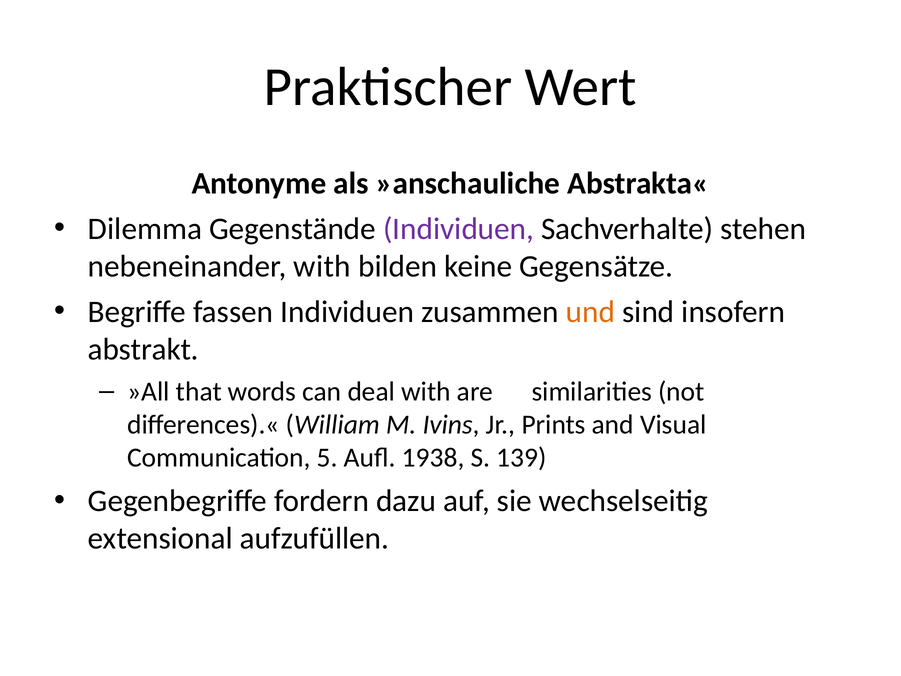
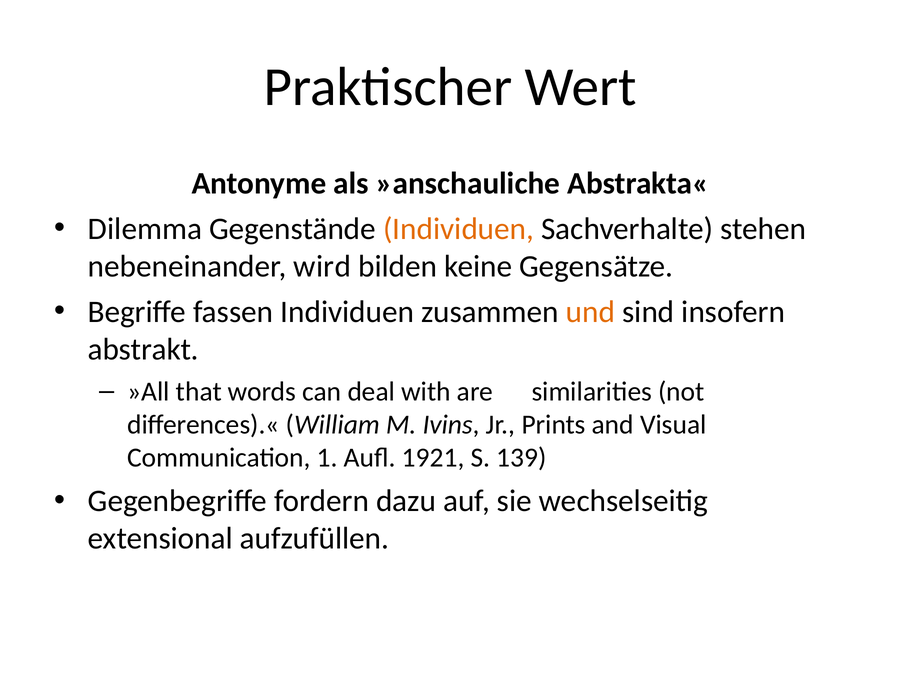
Individuen colour: purple -> orange (459, 229)
nebeneinander with: with -> wird (322, 266)
5: 5 -> 1 (327, 457)
1938: 1938 -> 1921 (433, 457)
